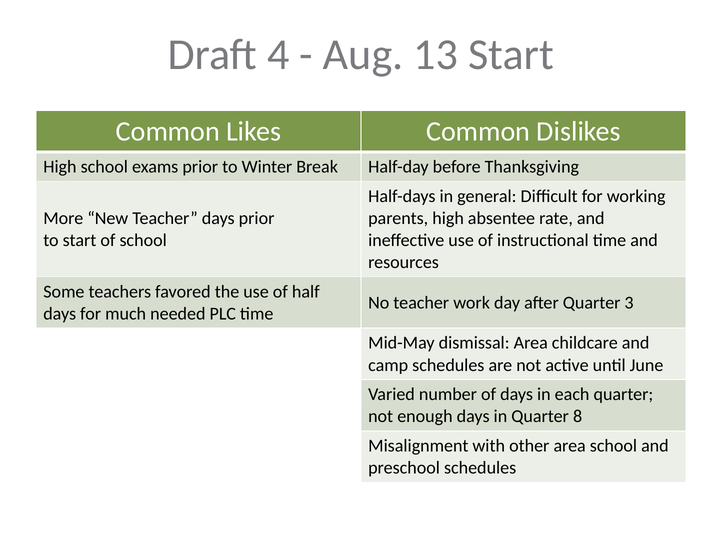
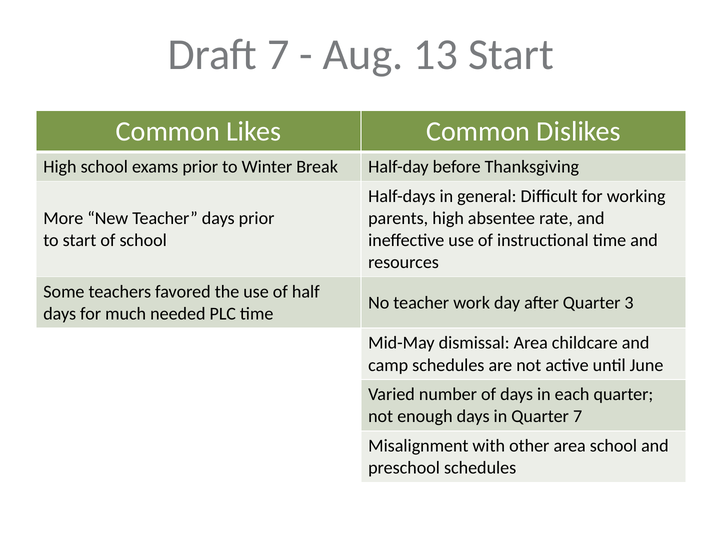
Draft 4: 4 -> 7 (278, 55)
Quarter 8: 8 -> 7 (578, 416)
